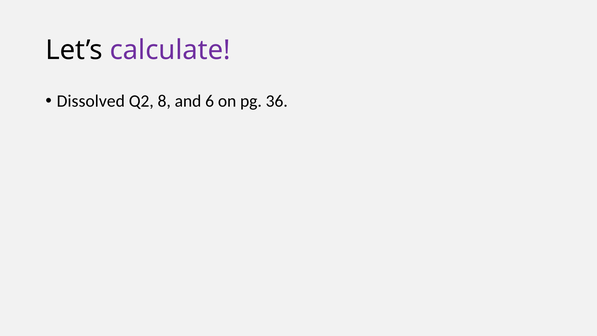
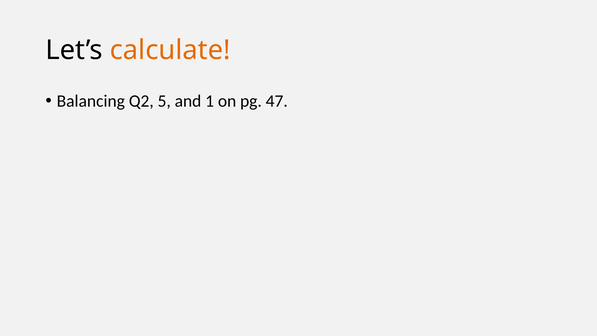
calculate colour: purple -> orange (170, 50)
Dissolved: Dissolved -> Balancing (91, 101)
8: 8 -> 5 (164, 101)
6: 6 -> 1 (210, 101)
36: 36 -> 47 (277, 101)
